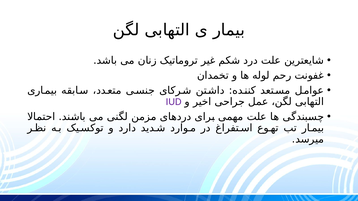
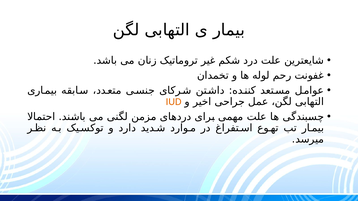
IUD colour: purple -> orange (174, 102)
